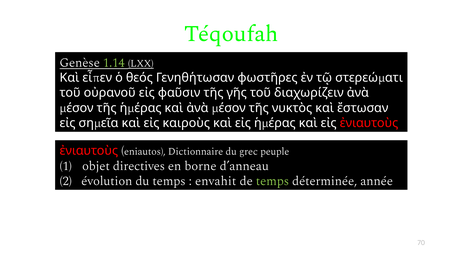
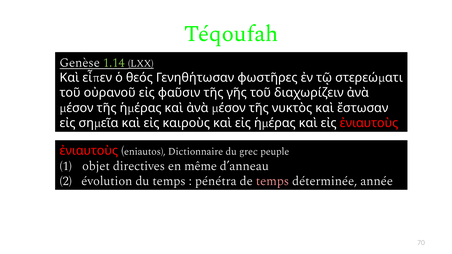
borne: borne -> même (201, 166)
envahit: envahit -> pénétra (216, 181)
temps colour: light green -> pink (272, 181)
